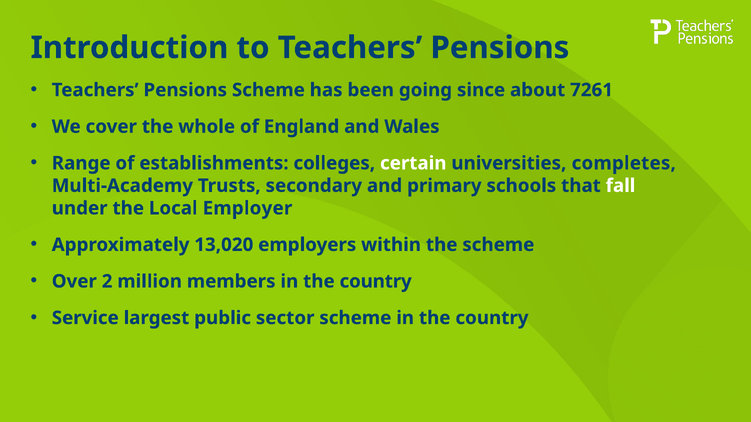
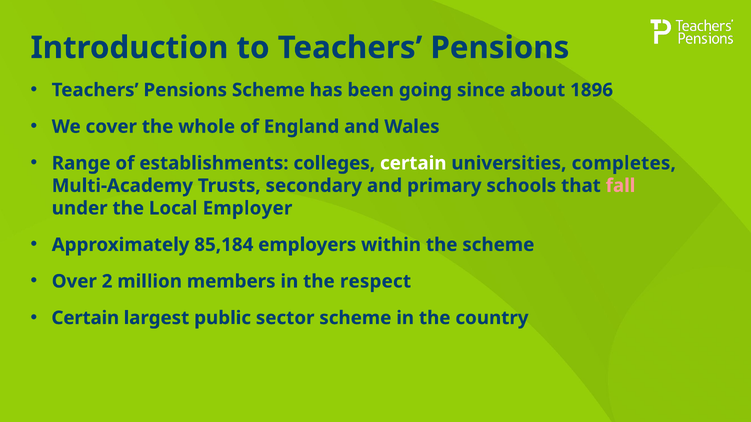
7261: 7261 -> 1896 (592, 90)
fall colour: white -> pink (621, 186)
13,020: 13,020 -> 85,184 (224, 245)
members in the country: country -> respect (375, 282)
Service: Service -> Certain (85, 318)
